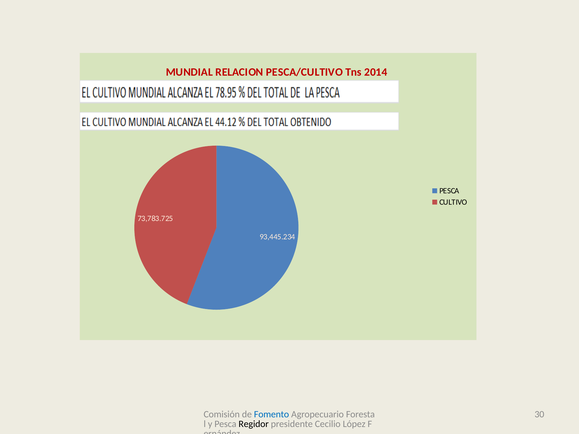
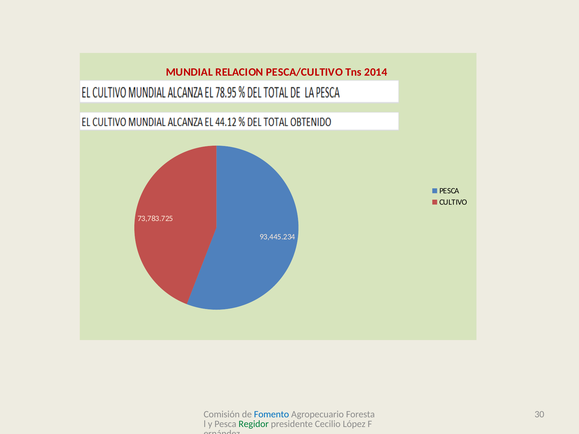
Regidor colour: black -> green (254, 424)
